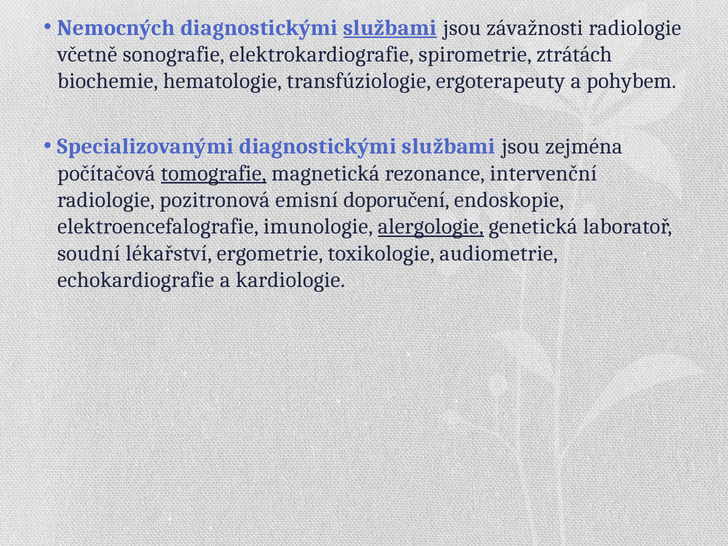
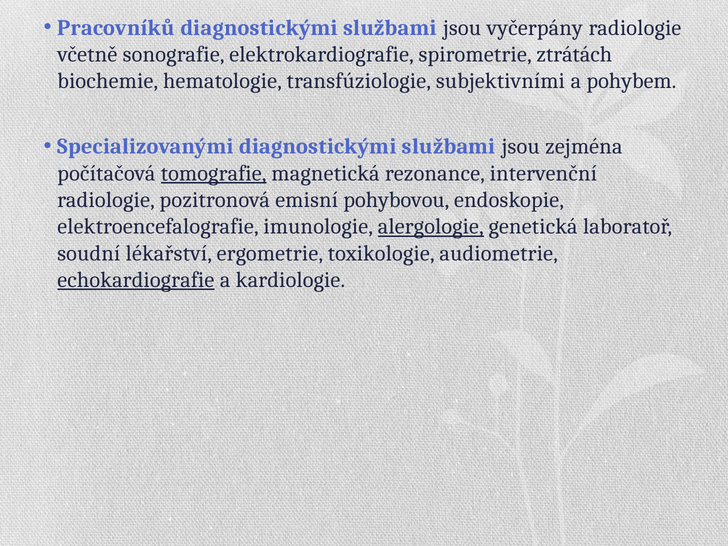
Nemocných: Nemocných -> Pracovníků (116, 28)
službami underline: present -> none (390, 28)
závažnosti: závažnosti -> vyčerpány (535, 28)
ergoterapeuty: ergoterapeuty -> subjektivními (500, 81)
doporučení: doporučení -> pohybovou (396, 200)
echokardiografie underline: none -> present (136, 280)
